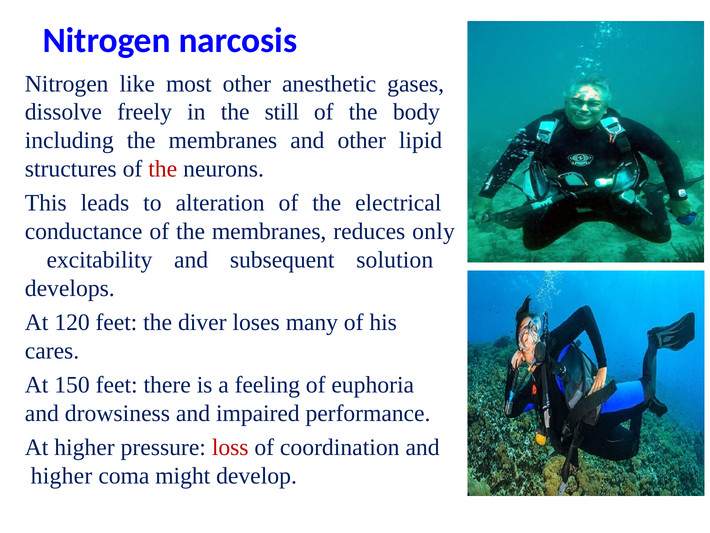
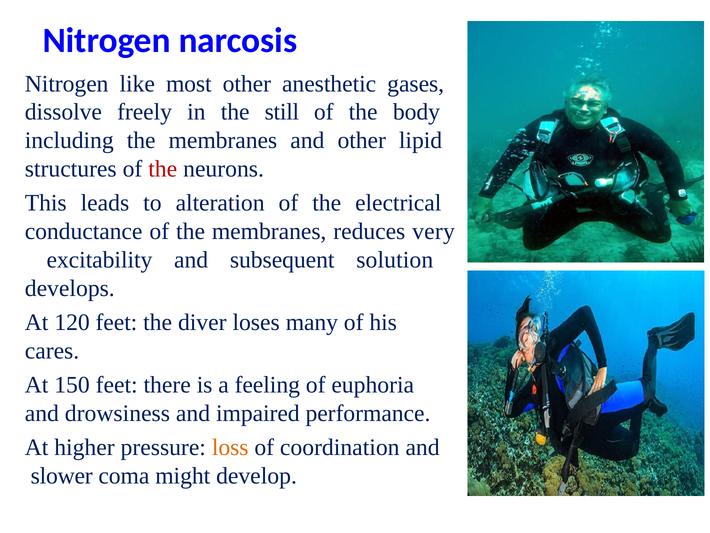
only: only -> very (434, 231)
loss colour: red -> orange (230, 447)
higher: higher -> slower (62, 476)
